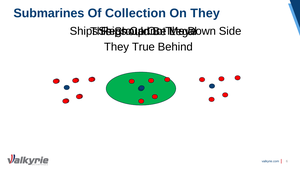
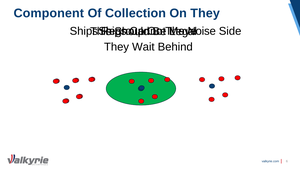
Submarines: Submarines -> Component (49, 13)
Down: Down -> Noise (202, 31)
True: True -> Wait (143, 47)
